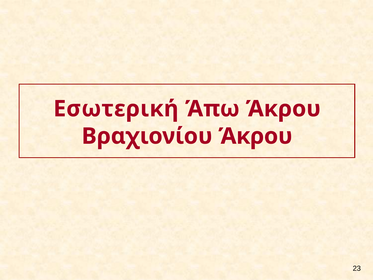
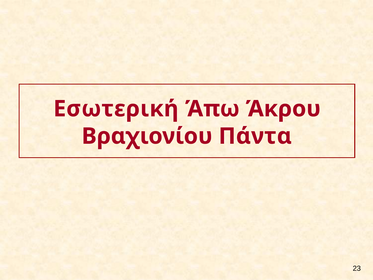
Βραχιονίου Άκρου: Άκρου -> Πάντα (255, 136)
